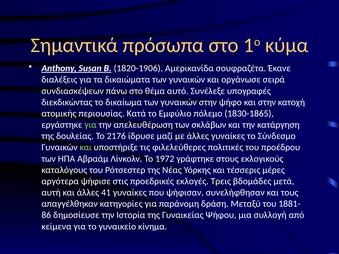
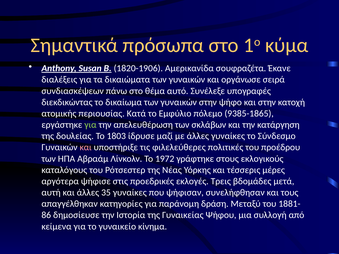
1830-1865: 1830-1865 -> 9385-1865 (249, 114)
2176: 2176 -> 1803 (116, 136)
και colour: light green -> pink (86, 148)
41: 41 -> 35 (106, 193)
